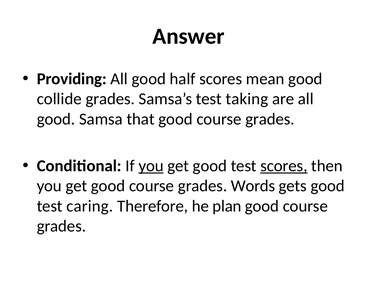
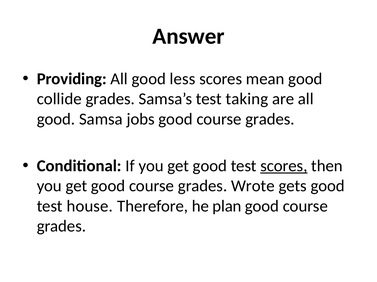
half: half -> less (183, 79)
that: that -> jobs (141, 119)
you underline: present -> none (151, 166)
Words: Words -> Wrote (253, 186)
caring: caring -> house (90, 207)
